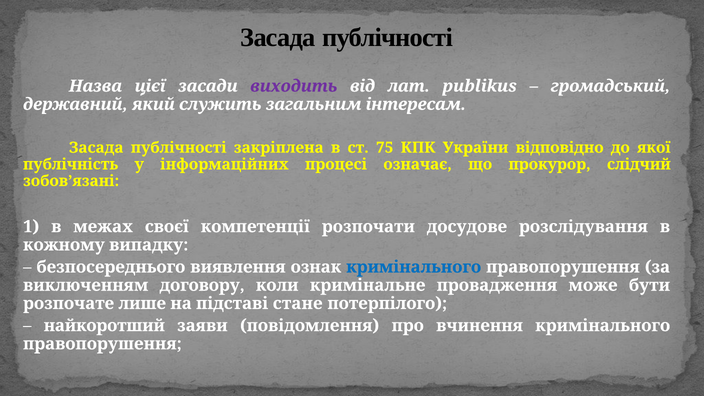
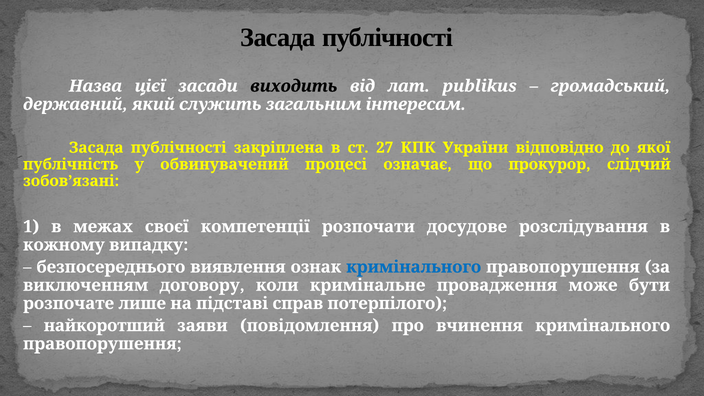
виходить colour: purple -> black (294, 86)
75: 75 -> 27 (385, 148)
інформаційних: інформаційних -> обвинувачений (224, 164)
стане: стане -> справ (298, 303)
